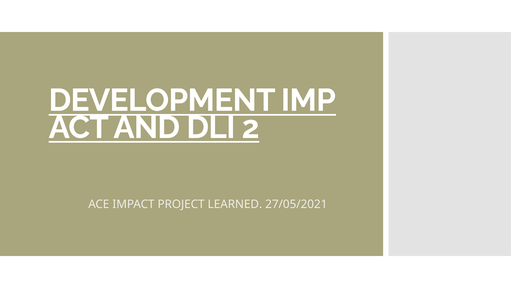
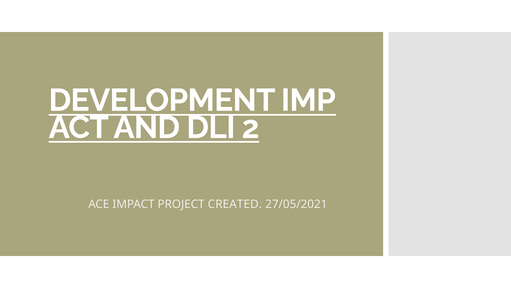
LEARNED: LEARNED -> CREATED (235, 204)
